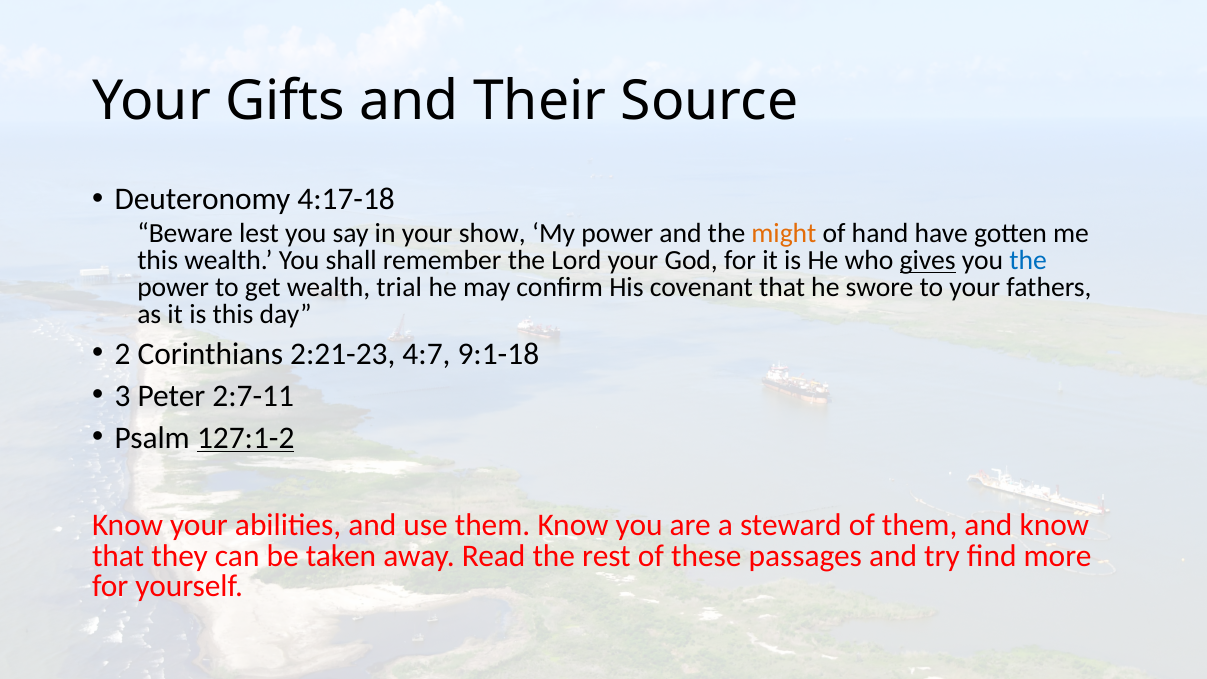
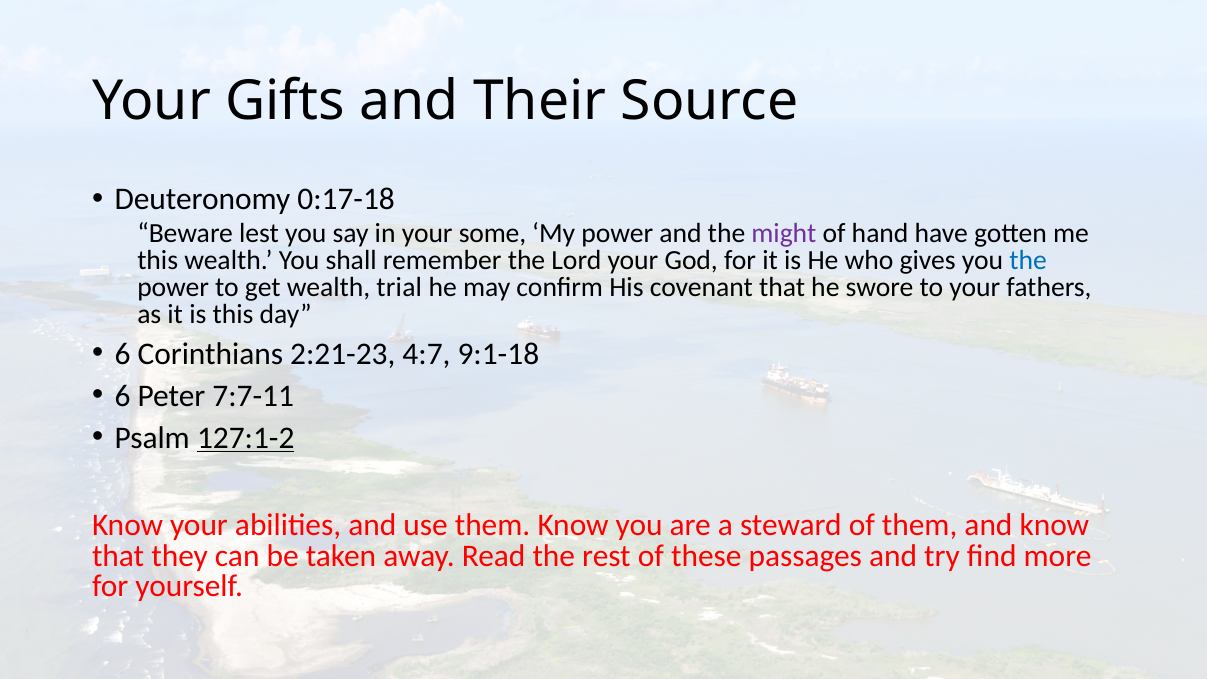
4:17-18: 4:17-18 -> 0:17-18 (346, 199)
show: show -> some (492, 234)
might colour: orange -> purple (784, 234)
gives underline: present -> none (928, 261)
2: 2 -> 6 (123, 354)
3: 3 -> 6 (123, 396)
2:7-11: 2:7-11 -> 7:7-11 (253, 396)
